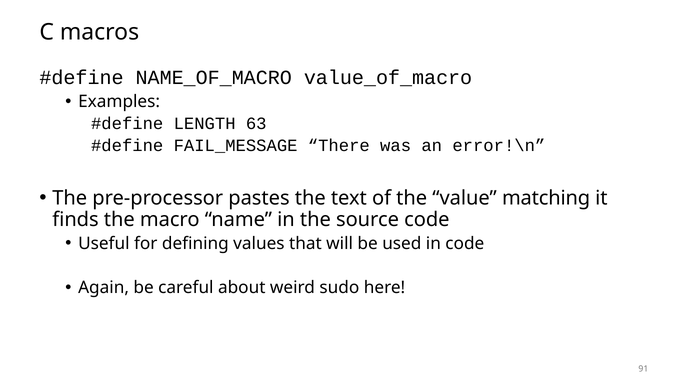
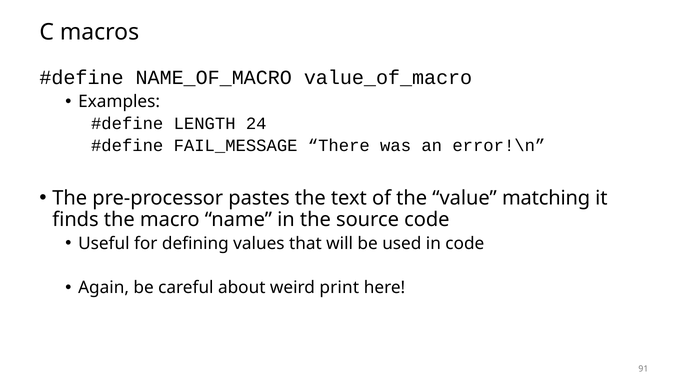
63: 63 -> 24 (256, 124)
sudo: sudo -> print (339, 288)
